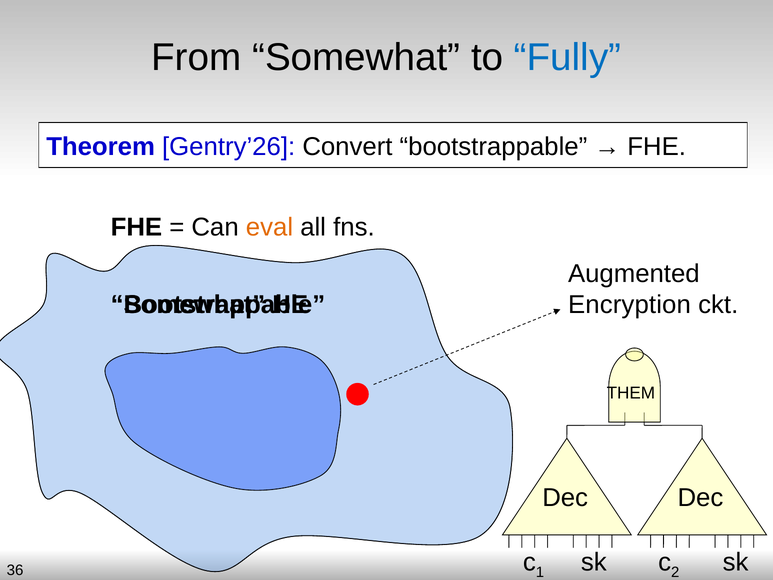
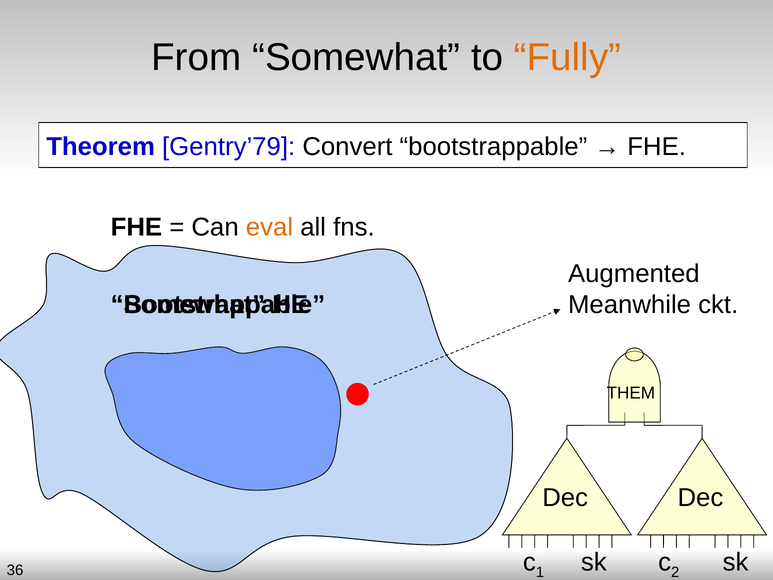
Fully colour: blue -> orange (568, 57)
Gentry’26: Gentry’26 -> Gentry’79 (229, 147)
Encryption: Encryption -> Meanwhile (630, 305)
